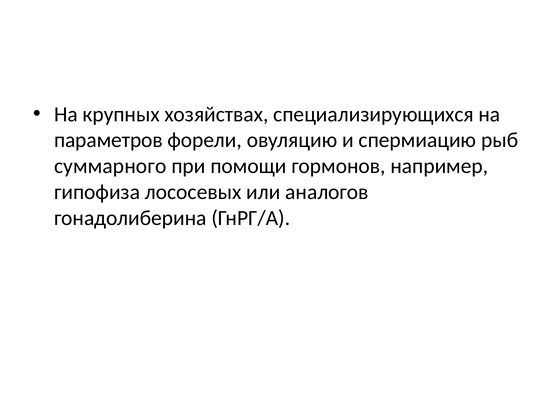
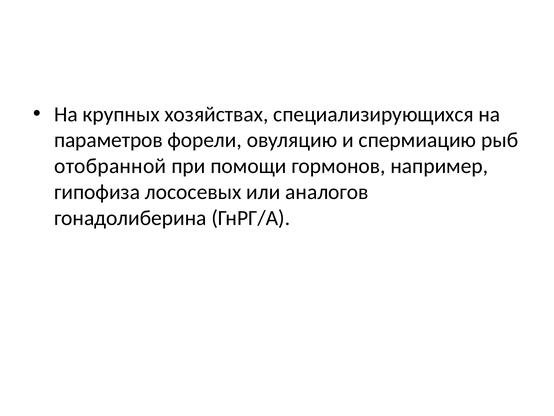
суммарного: суммарного -> отобранной (110, 166)
